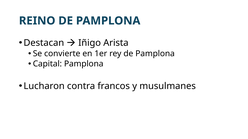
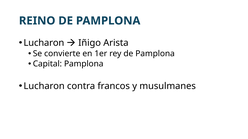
Destacan: Destacan -> Lucharon (44, 43)
